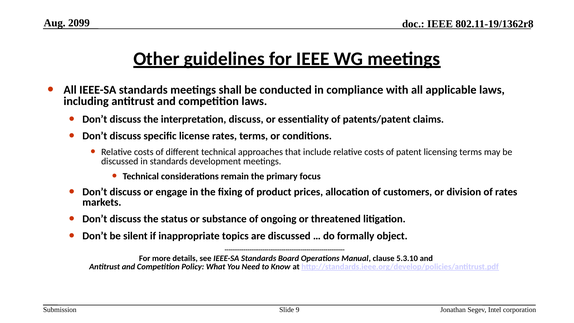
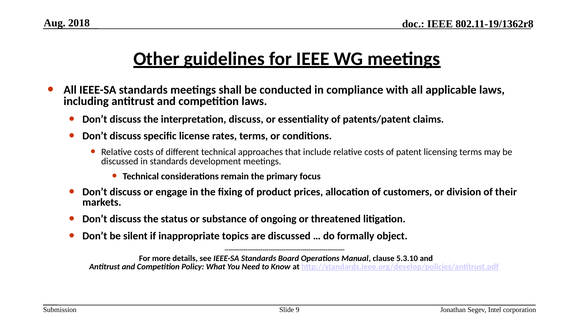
2099: 2099 -> 2018 (79, 23)
of rates: rates -> their (506, 192)
